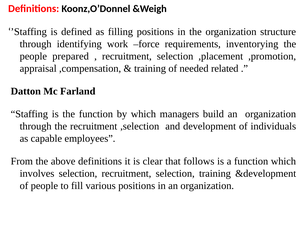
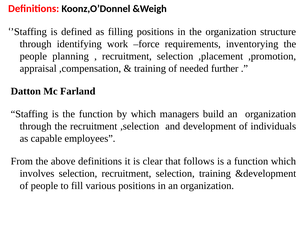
prepared: prepared -> planning (71, 56)
related: related -> further (225, 69)
